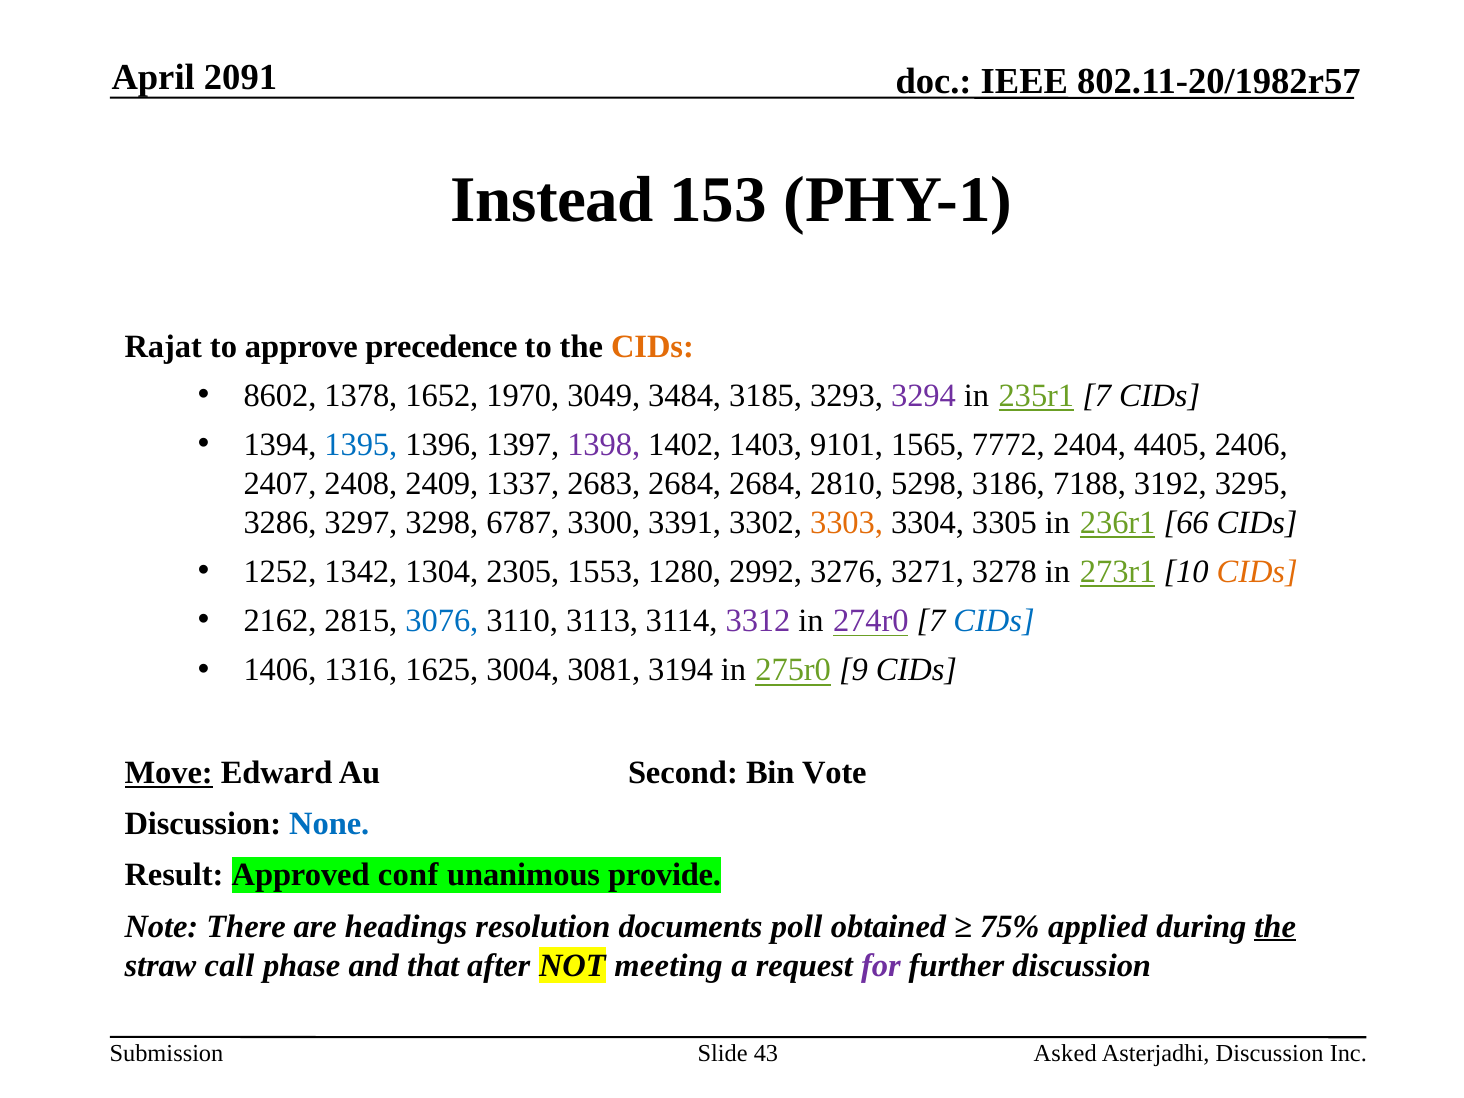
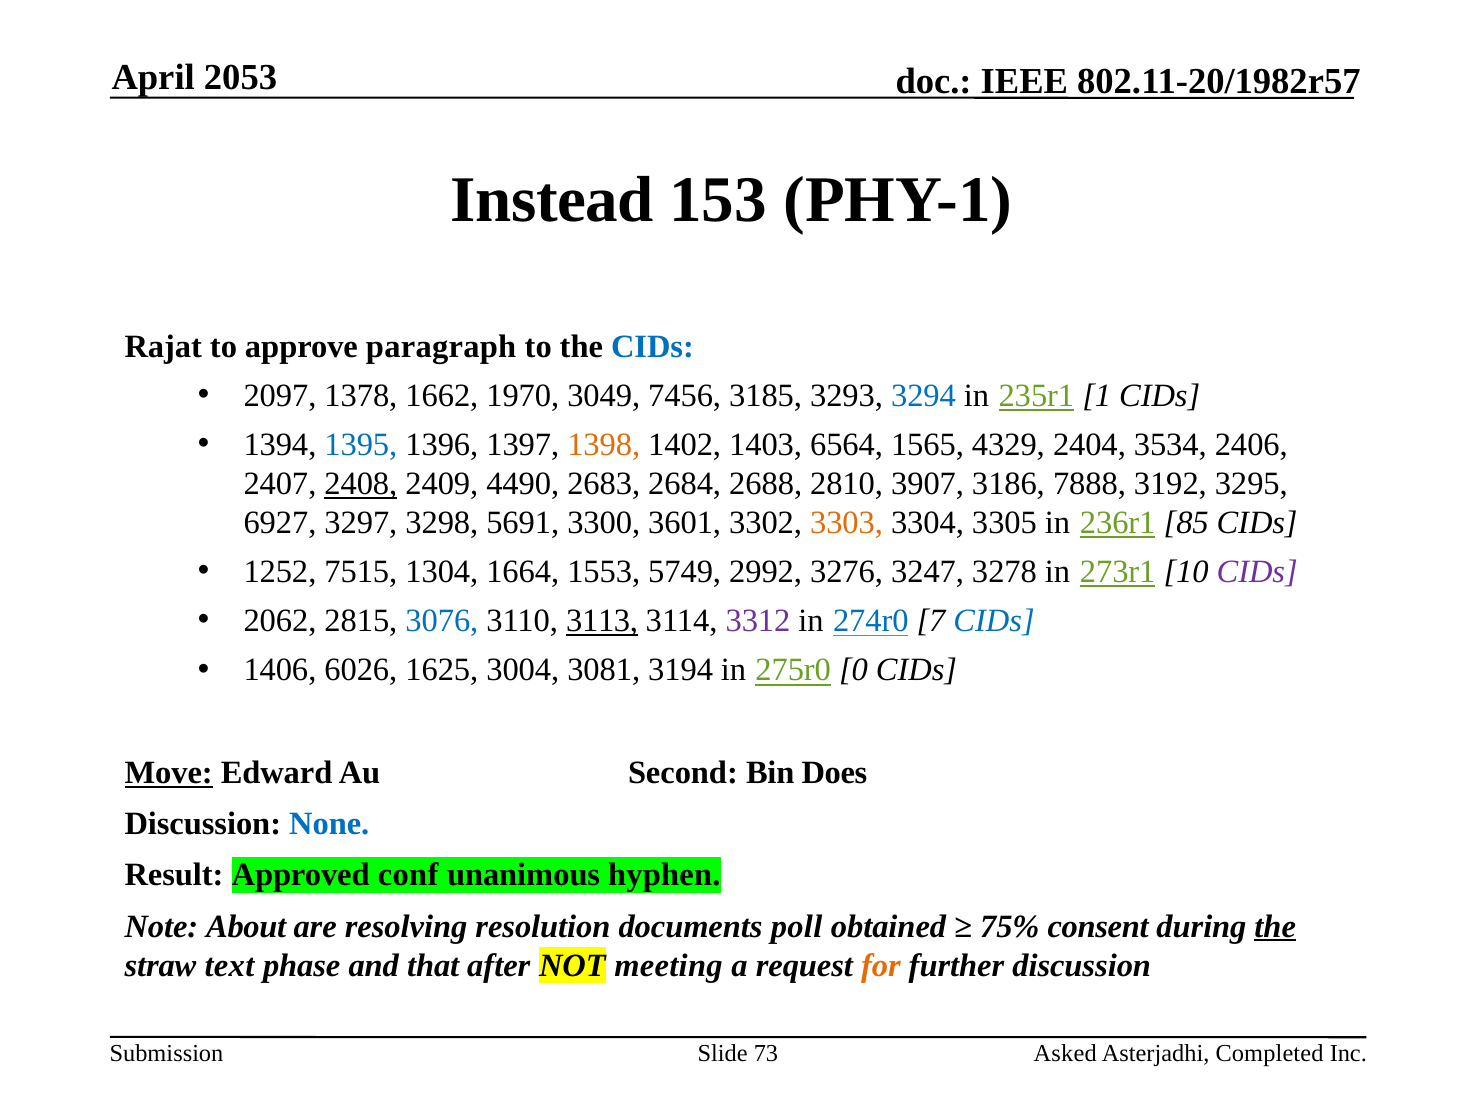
2091: 2091 -> 2053 (241, 78)
precedence: precedence -> paragraph (441, 346)
CIDs colour: orange -> blue (652, 346)
8602: 8602 -> 2097 (280, 396)
1652: 1652 -> 1662 (442, 396)
3484: 3484 -> 7456 (685, 396)
3294 colour: purple -> blue (924, 396)
235r1 7: 7 -> 1 (1097, 396)
1398 colour: purple -> orange (604, 445)
9101: 9101 -> 6564 (847, 445)
7772: 7772 -> 4329 (1008, 445)
4405: 4405 -> 3534 (1170, 445)
2408 underline: none -> present (361, 484)
1337: 1337 -> 4490 (523, 484)
2684 2684: 2684 -> 2688 (766, 484)
5298: 5298 -> 3907 (928, 484)
7188: 7188 -> 7888 (1089, 484)
3286: 3286 -> 6927 (280, 523)
6787: 6787 -> 5691 (523, 523)
3391: 3391 -> 3601 (685, 523)
66: 66 -> 85 (1186, 523)
1342: 1342 -> 7515 (361, 572)
2305: 2305 -> 1664 (523, 572)
1280: 1280 -> 5749 (685, 572)
3271: 3271 -> 3247 (928, 572)
CIDs colour: orange -> purple (1257, 572)
2162: 2162 -> 2062 (280, 621)
3113 underline: none -> present (602, 621)
274r0 colour: purple -> blue (871, 621)
1316: 1316 -> 6026 (361, 670)
9: 9 -> 0 (854, 670)
Vote: Vote -> Does (834, 773)
provide: provide -> hyphen (664, 875)
There: There -> About (246, 926)
headings: headings -> resolving (406, 926)
applied: applied -> consent (1098, 926)
call: call -> text (229, 965)
for colour: purple -> orange (881, 965)
43: 43 -> 73 (766, 1053)
Asterjadhi Discussion: Discussion -> Completed (1270, 1053)
